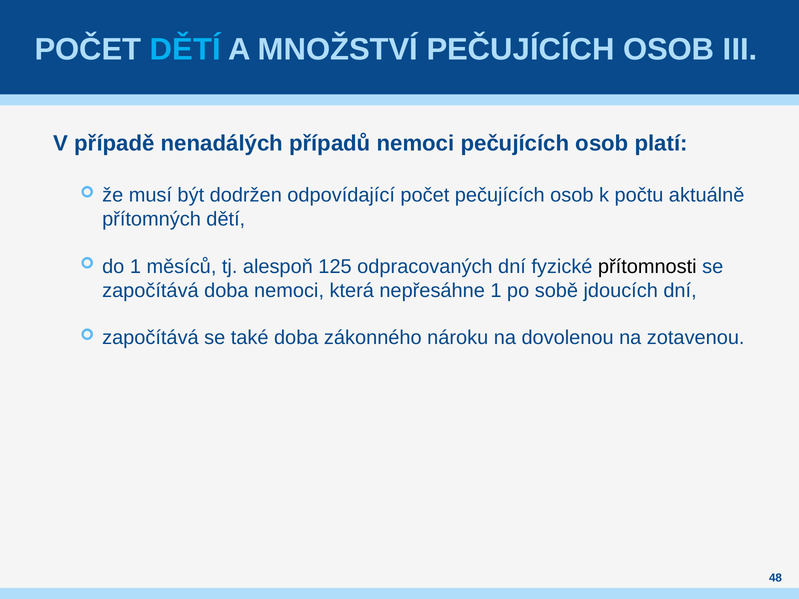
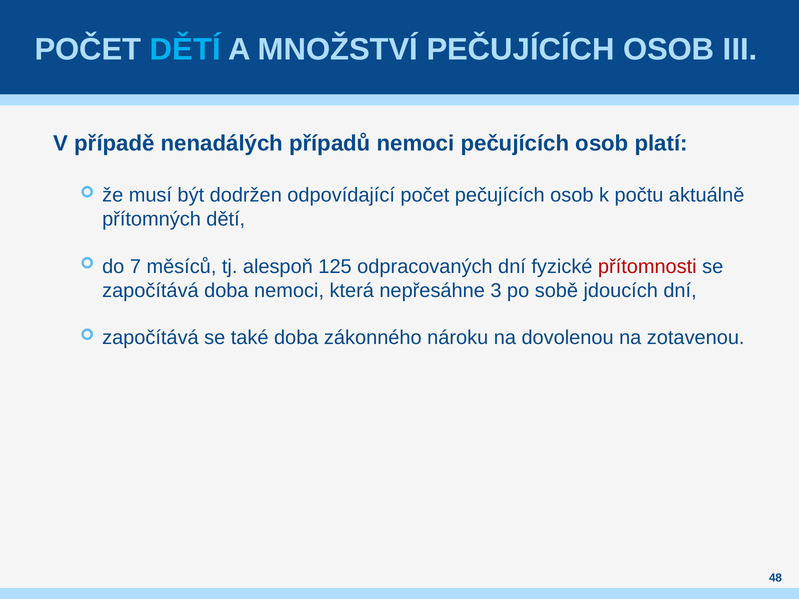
do 1: 1 -> 7 (135, 267)
přítomnosti colour: black -> red (647, 267)
nepřesáhne 1: 1 -> 3 (496, 291)
